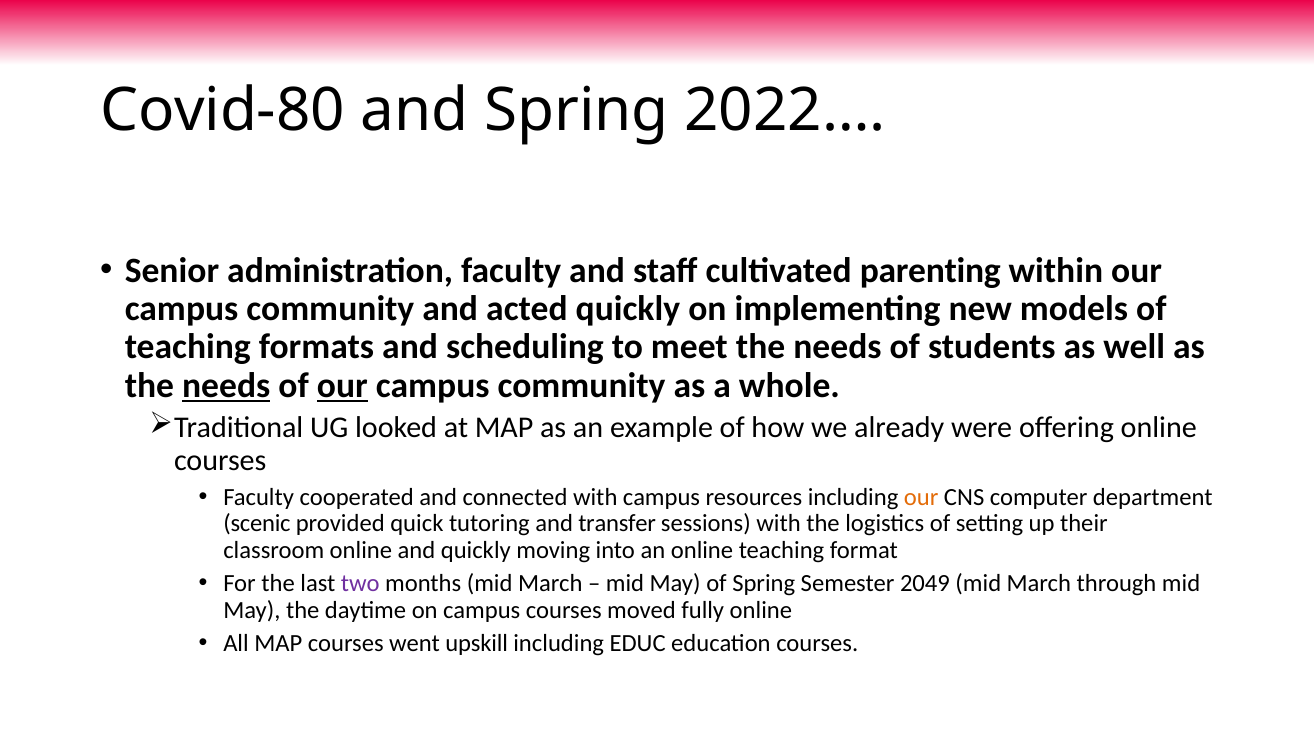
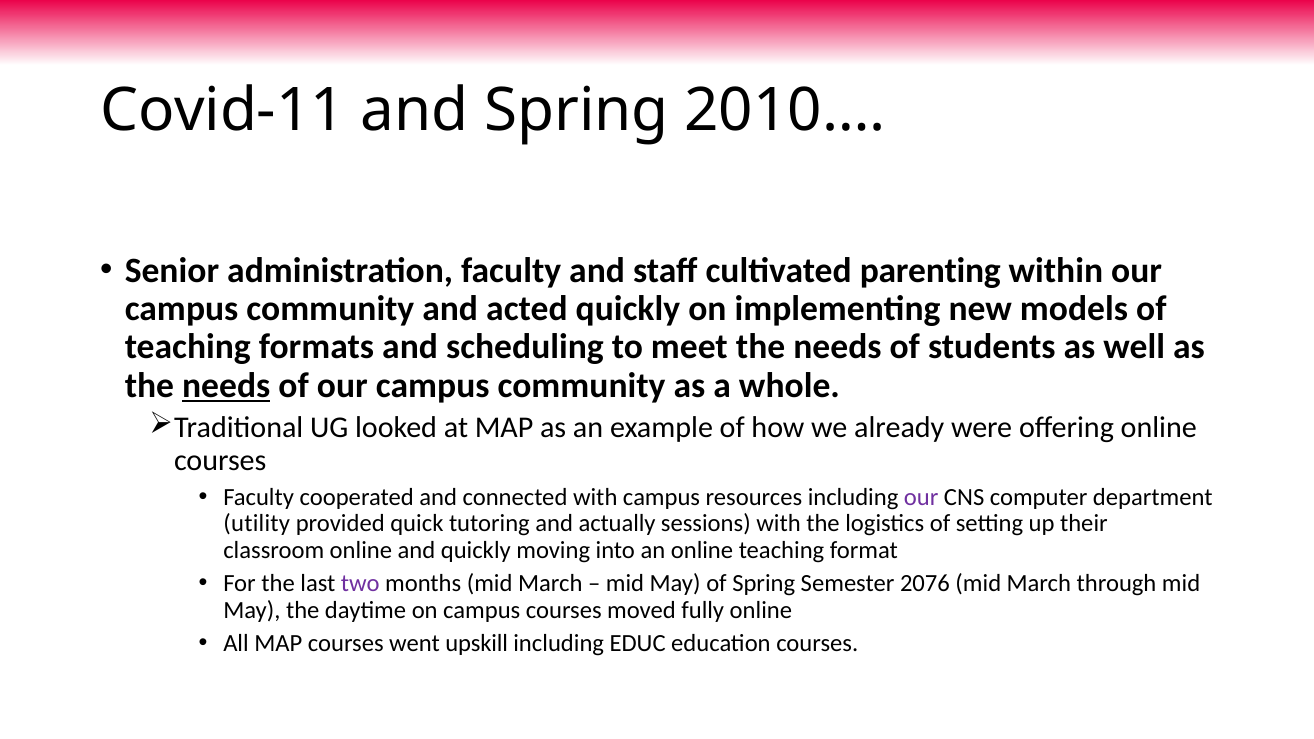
Covid-80: Covid-80 -> Covid-11 (223, 110)
2022…: 2022… -> 2010… (785, 110)
our underline: present -> none (342, 386)
our colour: orange -> purple (921, 497)
scenic: scenic -> utility (257, 524)
transfer: transfer -> actually (617, 524)
2049: 2049 -> 2076 (925, 584)
